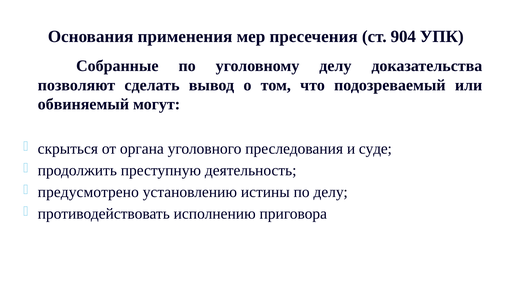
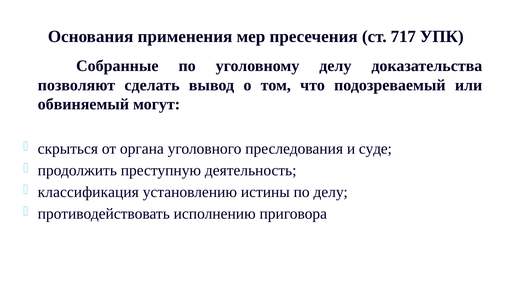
904: 904 -> 717 (403, 37)
предусмотрено: предусмотрено -> классификация (88, 192)
